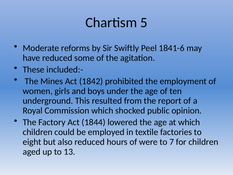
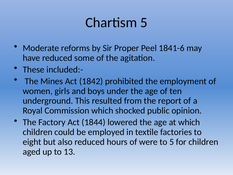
Swiftly: Swiftly -> Proper (127, 48)
to 7: 7 -> 5 (172, 142)
